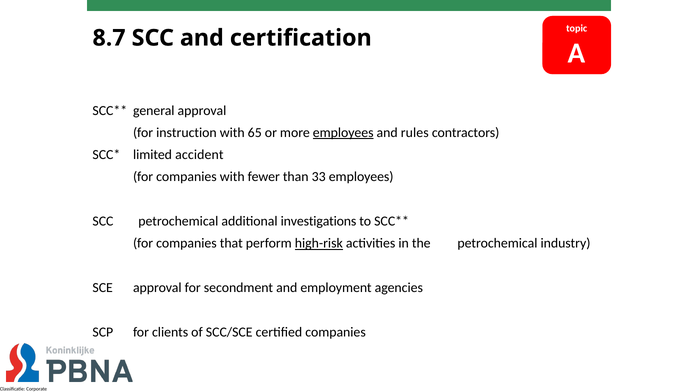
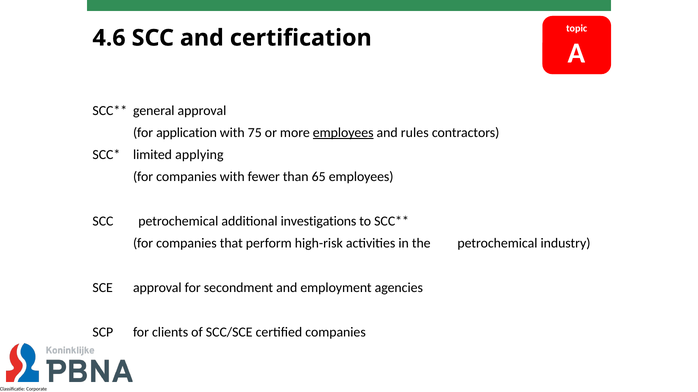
8.7: 8.7 -> 4.6 (109, 38)
instruction: instruction -> application (187, 133)
65: 65 -> 75 (255, 133)
accident: accident -> applying (199, 155)
33: 33 -> 65 (319, 177)
high-risk underline: present -> none (319, 244)
